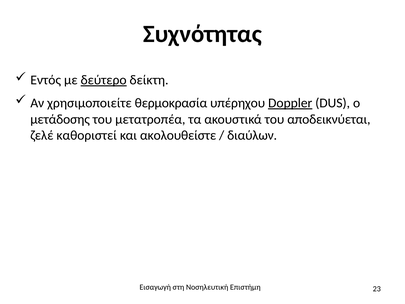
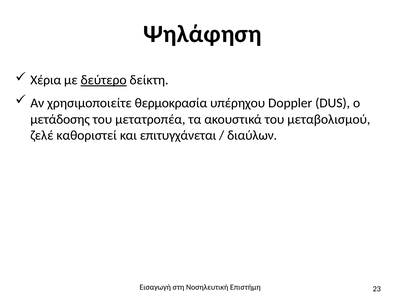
Συχνότητας: Συχνότητας -> Ψηλάφηση (202, 34)
Εντός: Εντός -> Χέρια (46, 80)
Doppler underline: present -> none (290, 103)
αποδεικνύεται: αποδεικνύεται -> μεταβολισμού (329, 119)
ακολουθείστε: ακολουθείστε -> επιτυγχάνεται (178, 135)
